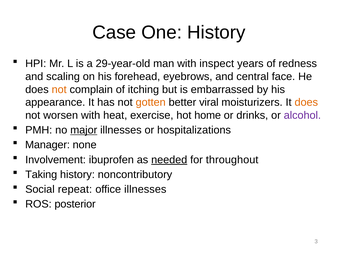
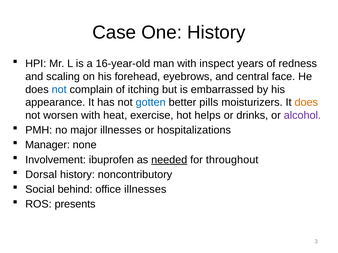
29-year-old: 29-year-old -> 16-year-old (123, 64)
not colour: orange -> blue (59, 90)
gotten colour: orange -> blue (151, 103)
viral: viral -> pills (209, 103)
home: home -> helps (208, 116)
major underline: present -> none (84, 130)
Taking: Taking -> Dorsal (41, 175)
repeat: repeat -> behind (75, 190)
posterior: posterior -> presents (75, 205)
